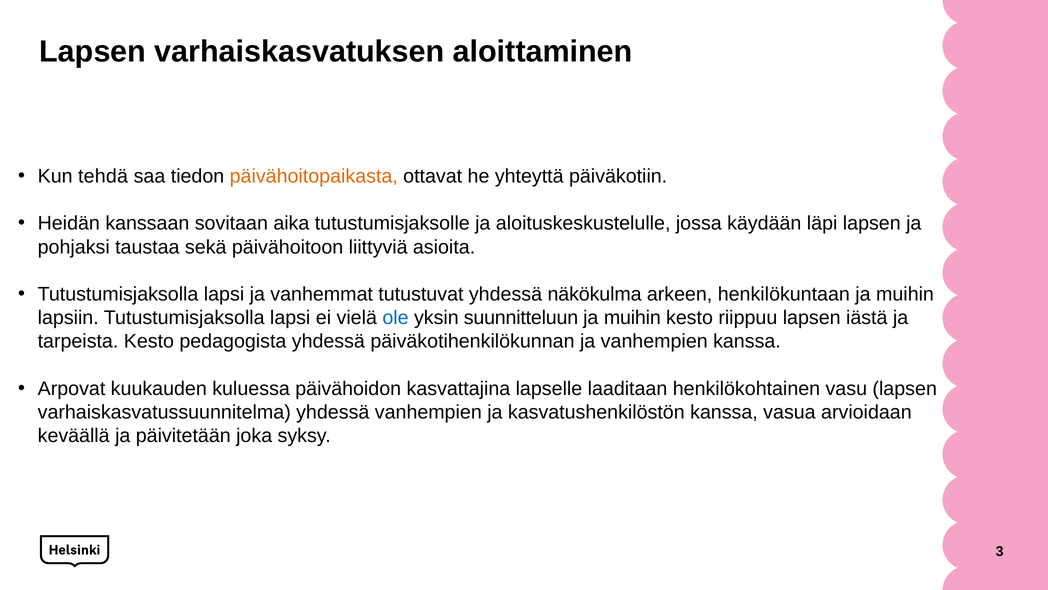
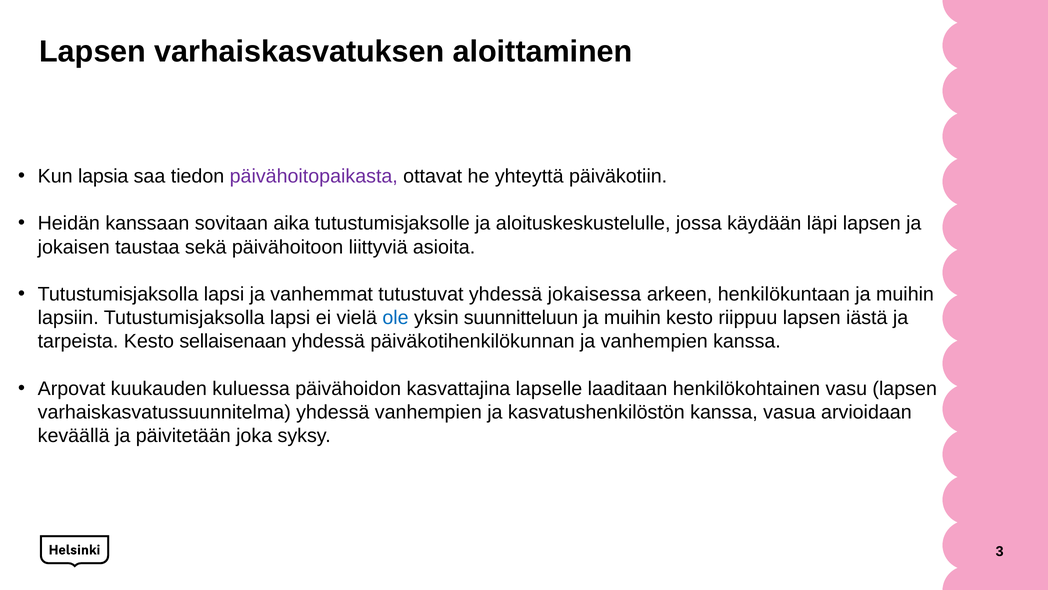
tehdä: tehdä -> lapsia (103, 176)
päivähoitopaikasta colour: orange -> purple (314, 176)
pohjaksi: pohjaksi -> jokaisen (74, 247)
näkökulma: näkökulma -> jokaisessa (594, 294)
pedagogista: pedagogista -> sellaisenaan (233, 341)
